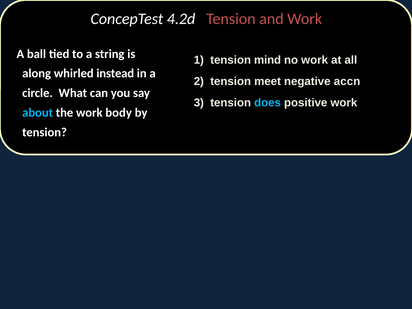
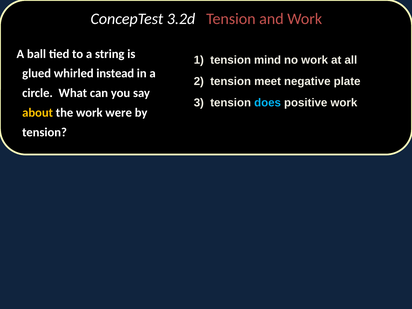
4.2d: 4.2d -> 3.2d (181, 19)
along: along -> glued (37, 73)
accn: accn -> plate (347, 81)
about colour: light blue -> yellow (38, 113)
body: body -> were (119, 113)
